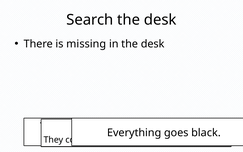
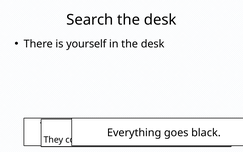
missing: missing -> yourself (86, 44)
